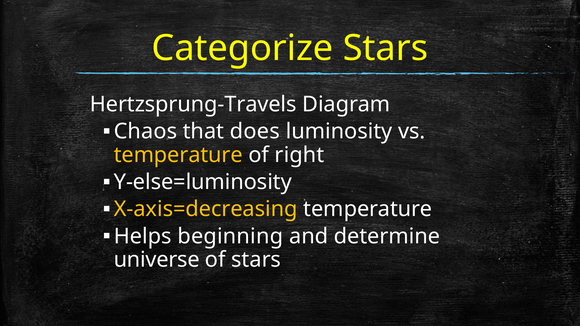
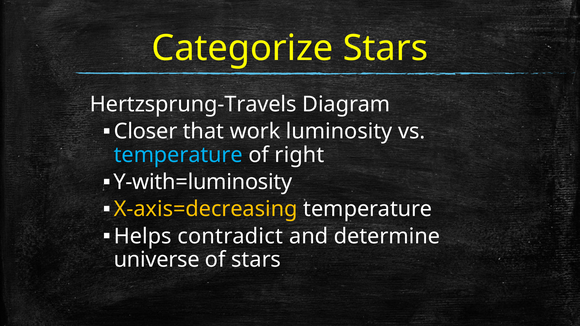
Chaos: Chaos -> Closer (146, 132)
does: does -> work (255, 132)
temperature colour: yellow -> light blue (178, 155)
Y-else=luminosity: Y-else=luminosity -> Y-with=luminosity (203, 182)
beginning: beginning -> contradict (230, 236)
